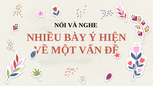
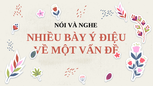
HIỆN: HIỆN -> ĐIỆU (113, 37)
